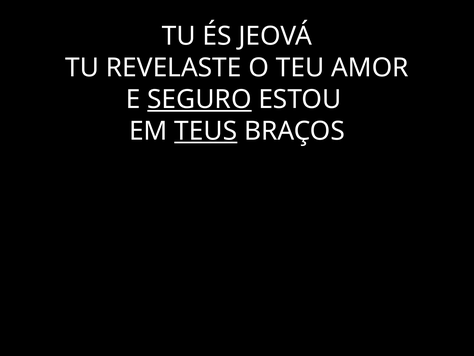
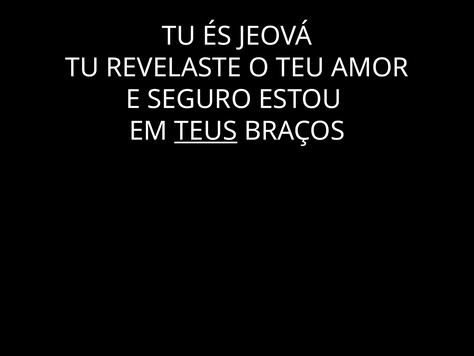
SEGURO underline: present -> none (199, 99)
